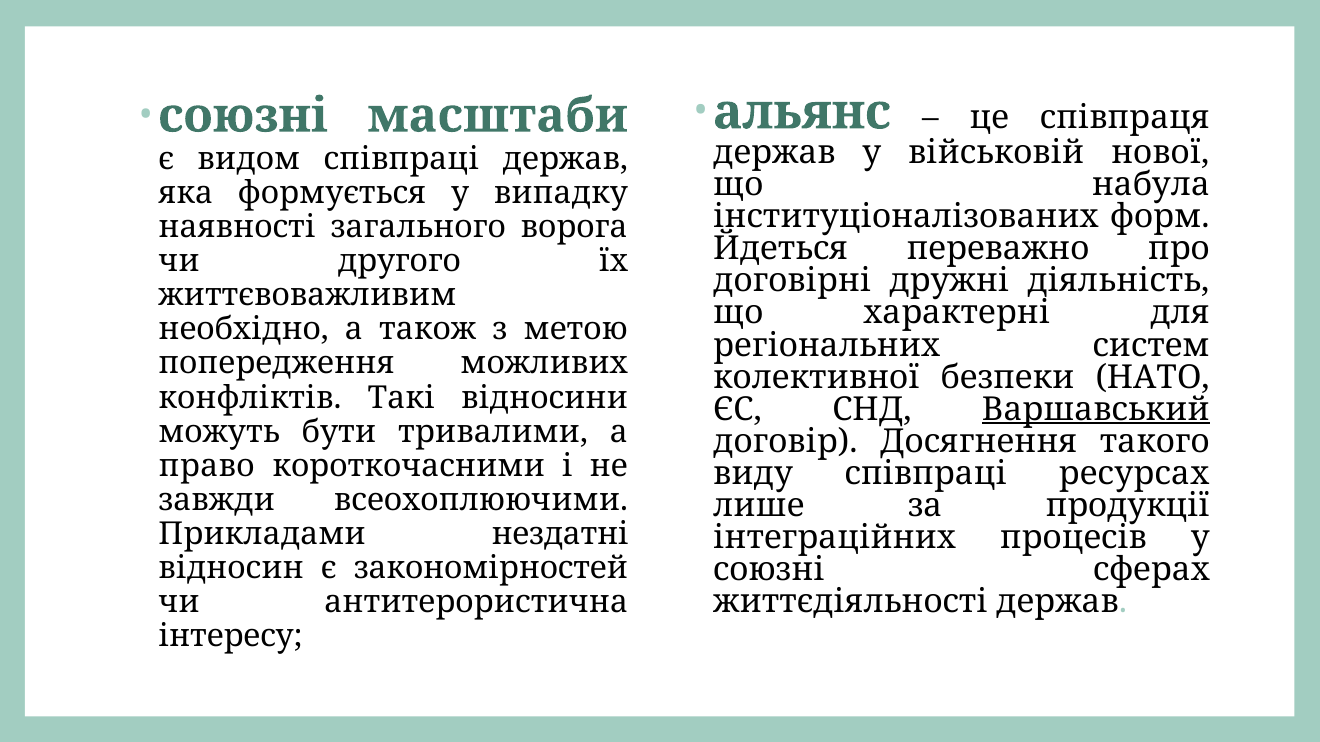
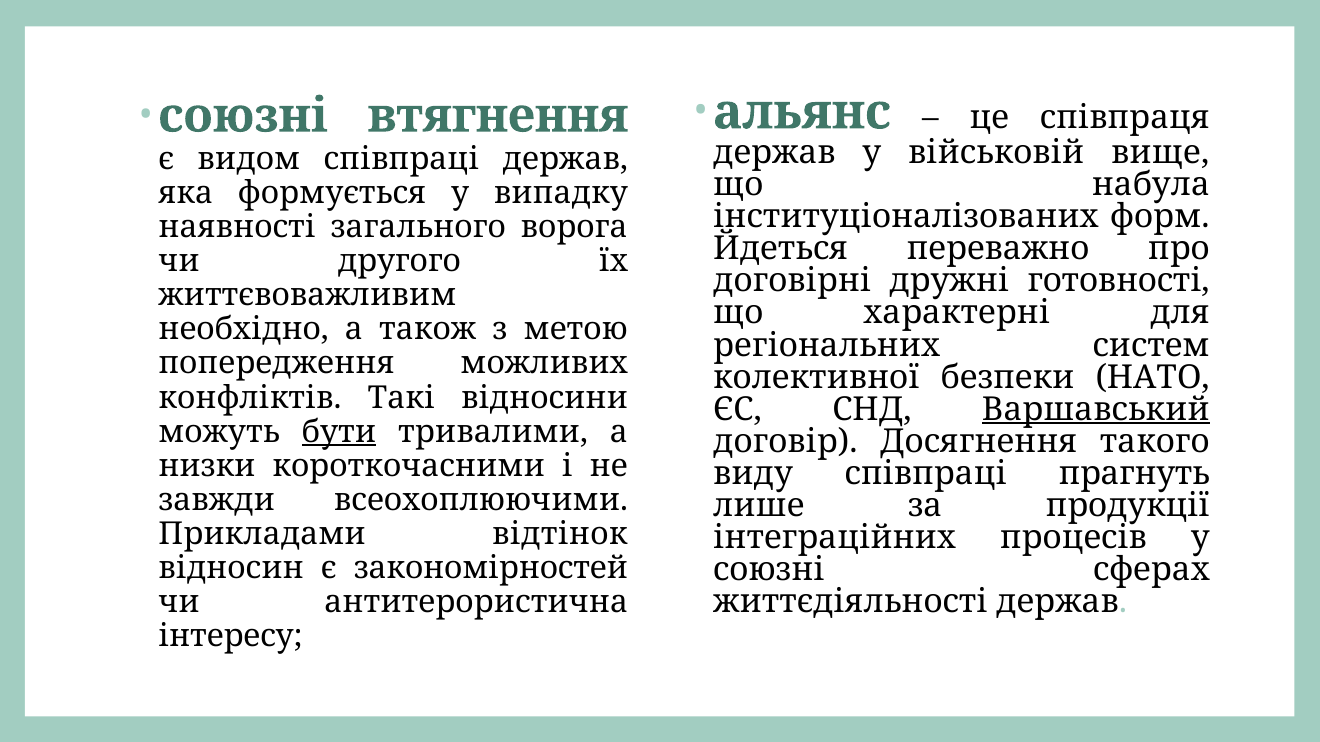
масштаби: масштаби -> втягнення (498, 116)
нової: нової -> вище (1160, 153)
діяльність: діяльність -> готовності (1118, 281)
бути underline: none -> present (339, 432)
право: право -> низки (207, 466)
ресурсах: ресурсах -> прагнуть (1134, 474)
нездатні: нездатні -> відтінок (560, 535)
